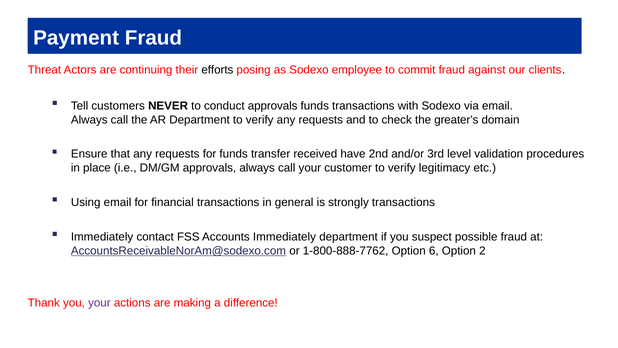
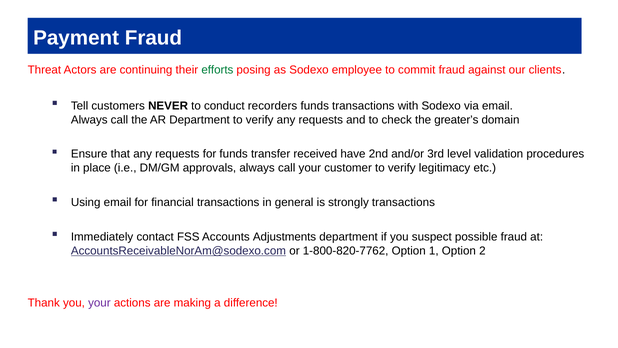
efforts colour: black -> green (217, 70)
conduct approvals: approvals -> recorders (273, 106)
Accounts Immediately: Immediately -> Adjustments (285, 237)
1-800-888-7762: 1-800-888-7762 -> 1-800-820-7762 (346, 250)
6: 6 -> 1 (434, 250)
